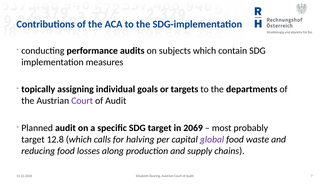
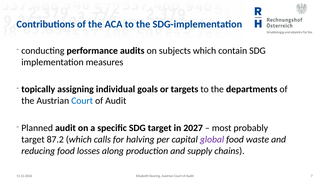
Court colour: purple -> blue (82, 101)
2069: 2069 -> 2027 (193, 128)
12.8: 12.8 -> 87.2 (55, 140)
